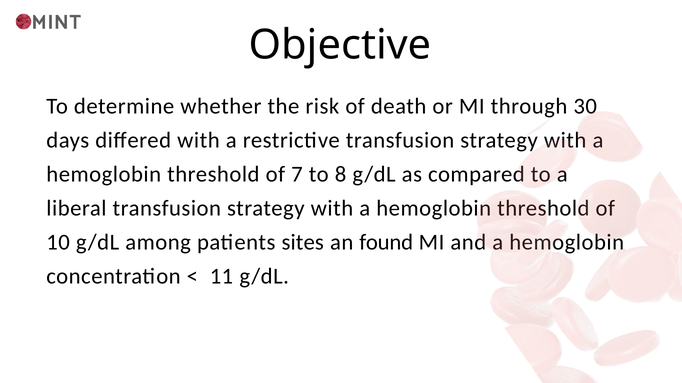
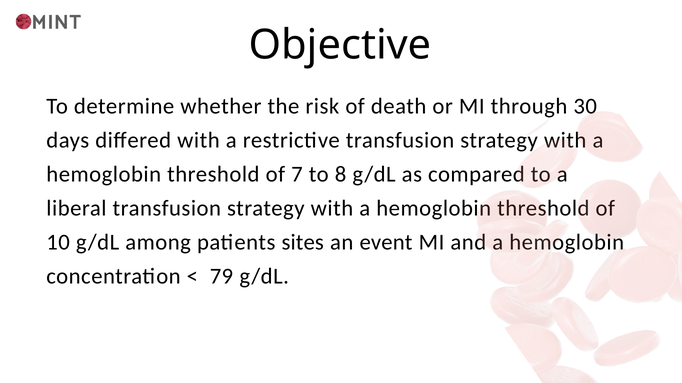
found: found -> event (386, 243)
11: 11 -> 79 (221, 277)
